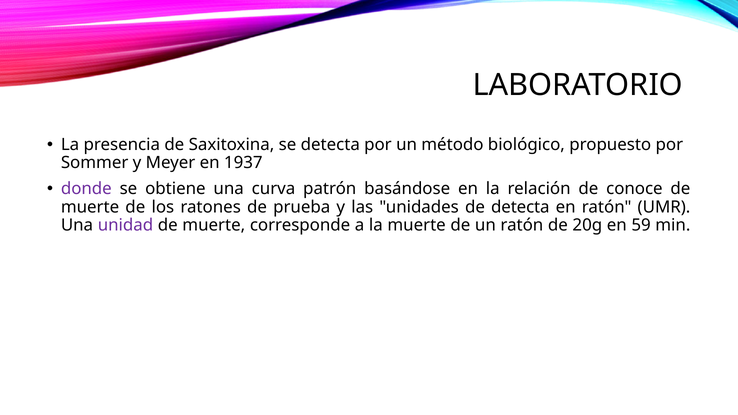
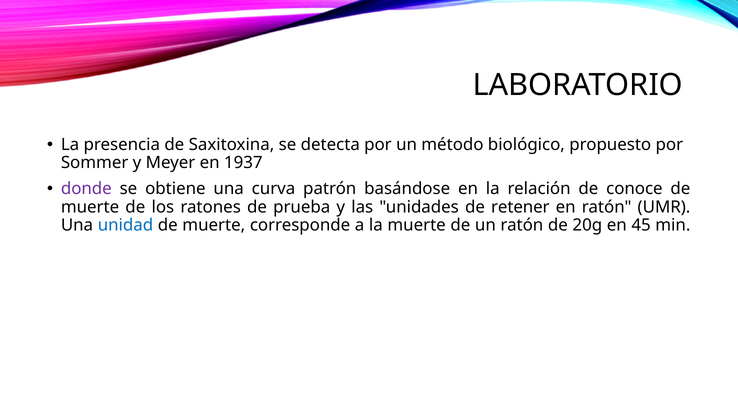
de detecta: detecta -> retener (520, 207)
unidad colour: purple -> blue (125, 225)
59: 59 -> 45 (641, 225)
